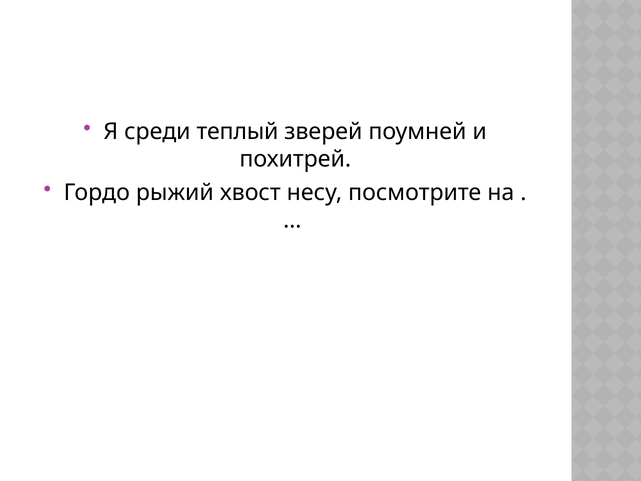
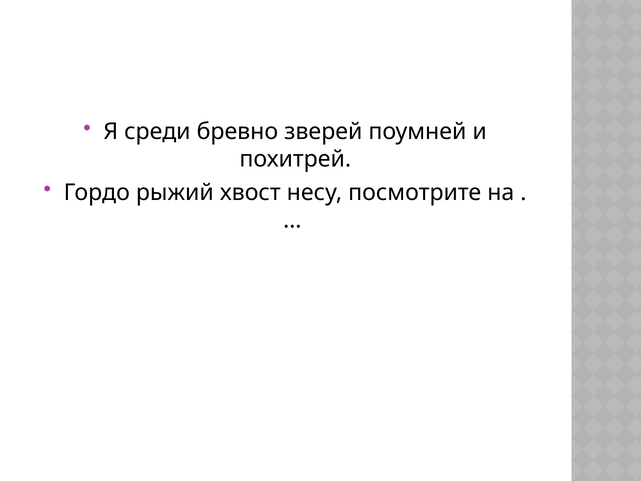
теплый: теплый -> бревно (237, 131)
